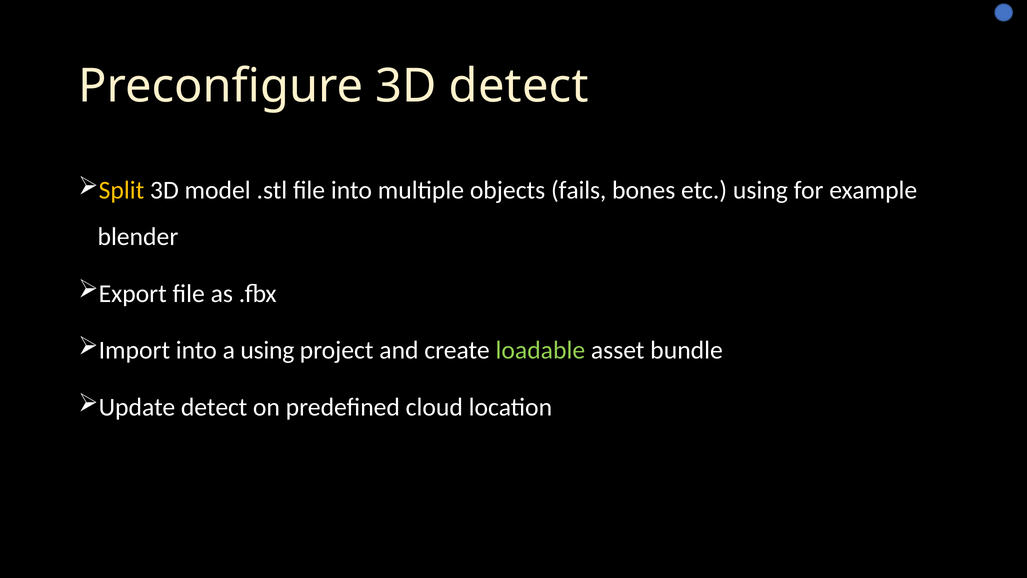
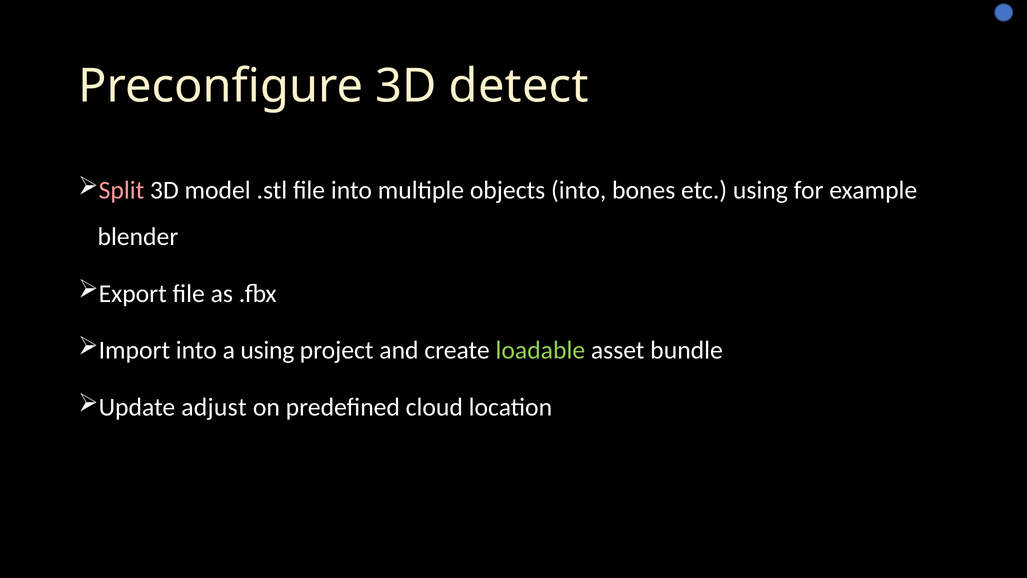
Split colour: yellow -> pink (121, 190)
objects fails: fails -> into (579, 190)
Update detect: detect -> adjust (214, 407)
